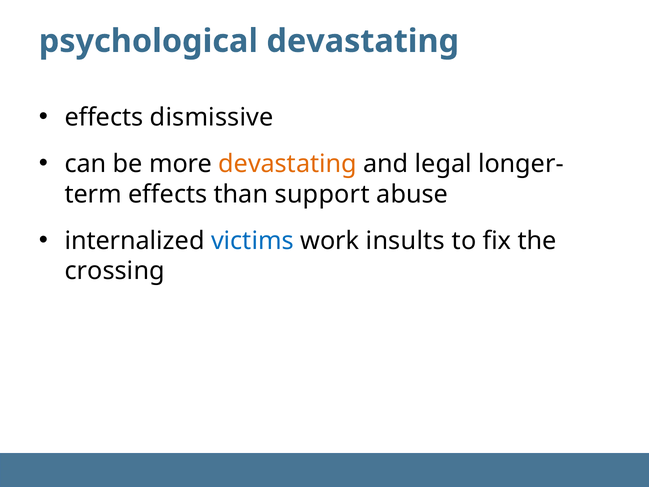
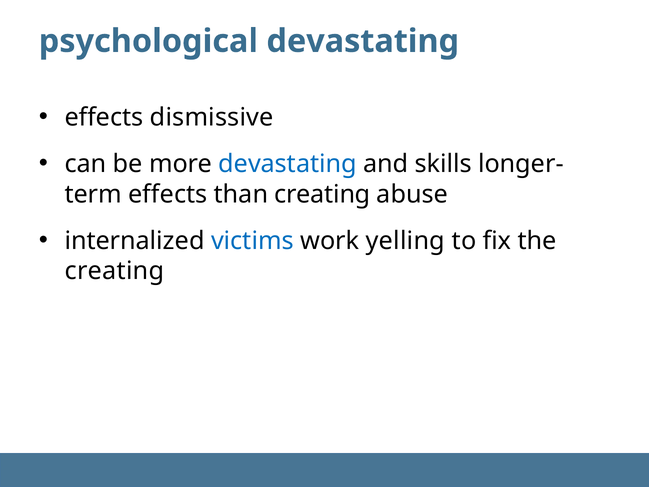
devastating colour: orange -> blue (288, 164)
legal: legal -> skills (443, 164)
than support: support -> creating (322, 194)
insults: insults -> yelling (405, 241)
crossing: crossing -> creating (115, 271)
